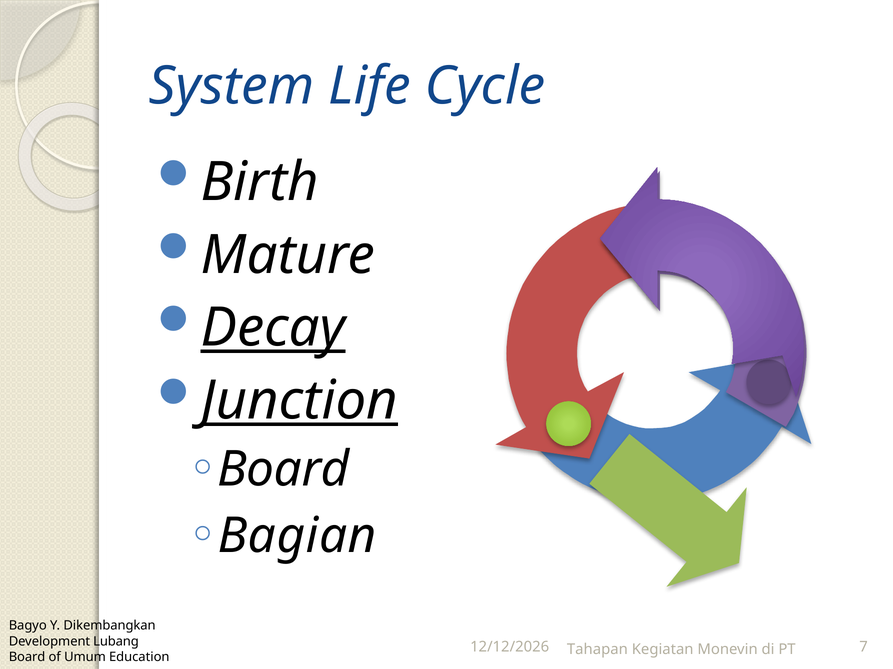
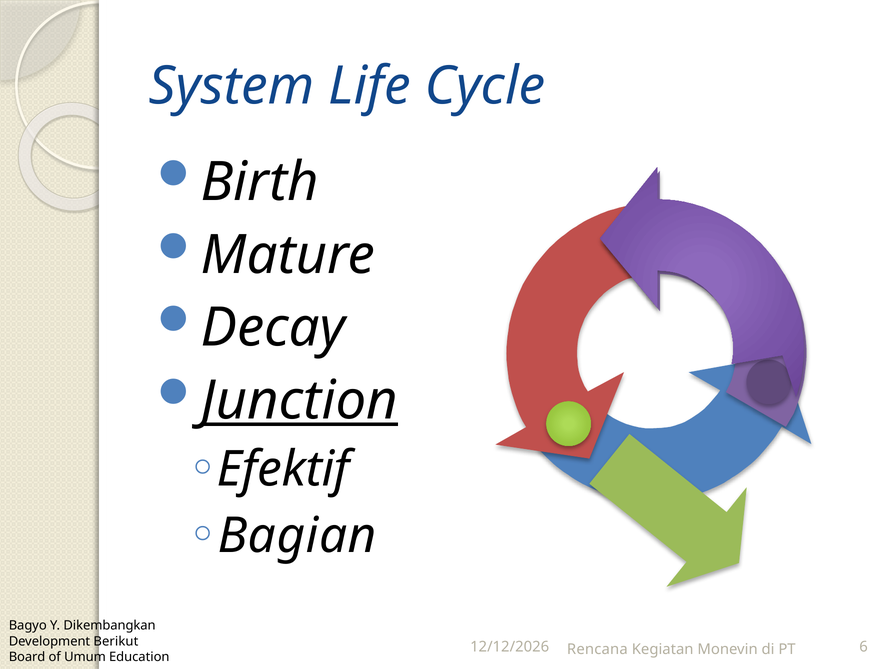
Decay underline: present -> none (273, 328)
Board: Board -> Efektif (283, 470)
Lubang: Lubang -> Berikut (116, 642)
Tahapan: Tahapan -> Rencana (597, 650)
7: 7 -> 6 (864, 648)
